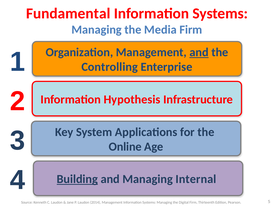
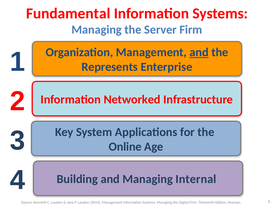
Media: Media -> Server (160, 30)
Controlling: Controlling -> Represents (110, 67)
Hypothesis: Hypothesis -> Networked (132, 99)
Building underline: present -> none (77, 179)
